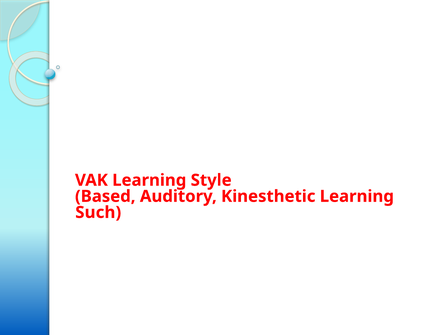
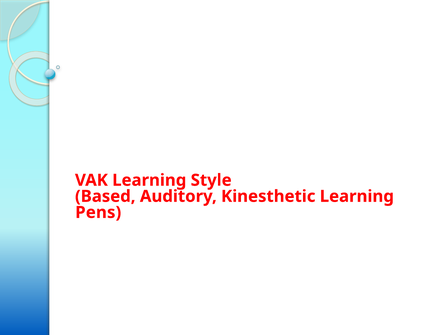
Such: Such -> Pens (98, 212)
